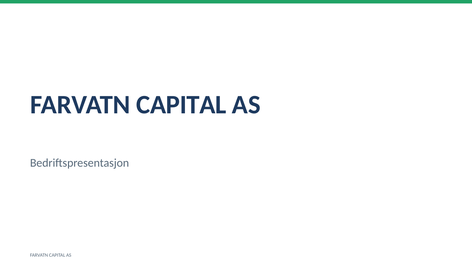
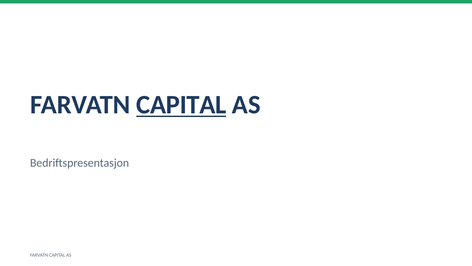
CAPITAL underline: none -> present (181, 105)
